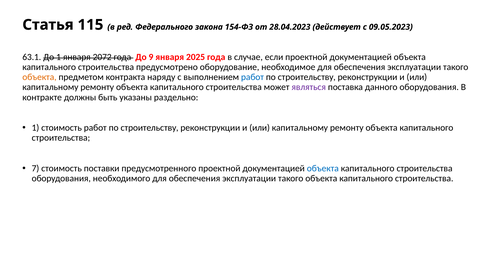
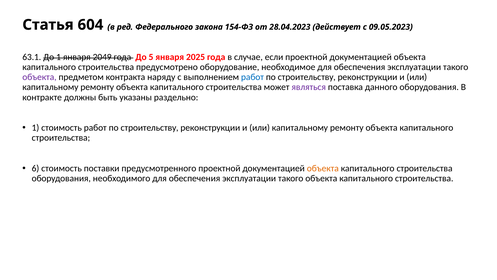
115: 115 -> 604 (90, 25)
2072: 2072 -> 2049 (102, 57)
9: 9 -> 5 (151, 57)
объекта colour: orange -> purple (39, 77)
7: 7 -> 6 (35, 168)
объекта colour: blue -> orange (323, 168)
